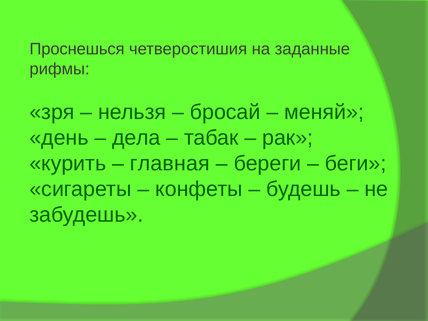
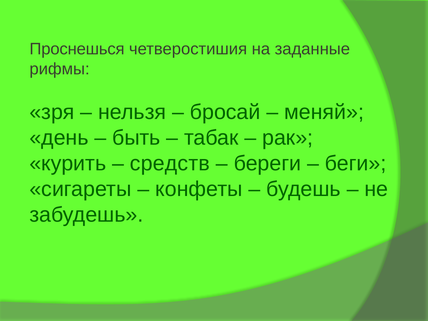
дела: дела -> быть (136, 138)
главная: главная -> средств (170, 164)
